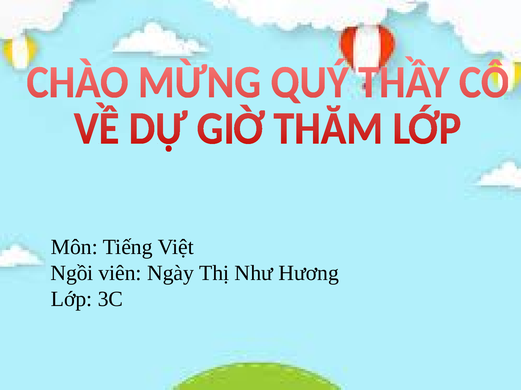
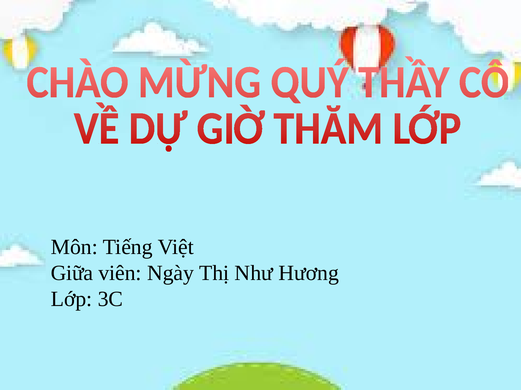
Ngồi: Ngồi -> Giữa (72, 273)
